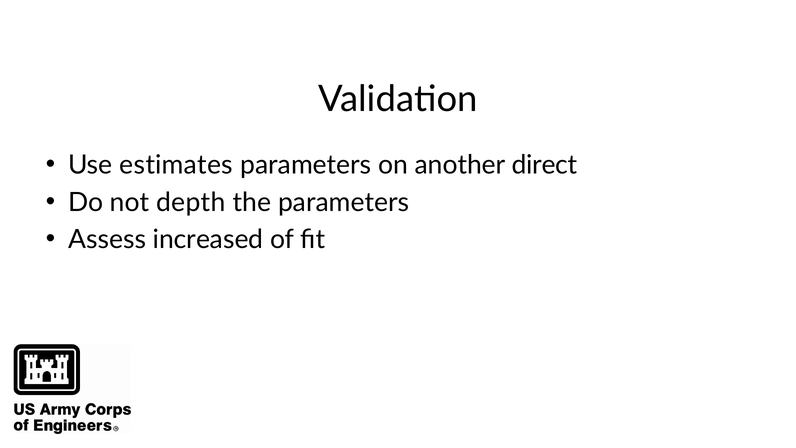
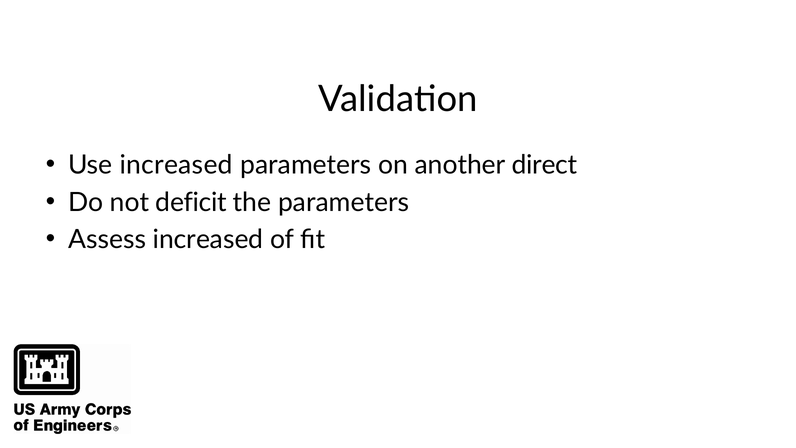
Use estimates: estimates -> increased (176, 165)
depth: depth -> deficit (191, 202)
